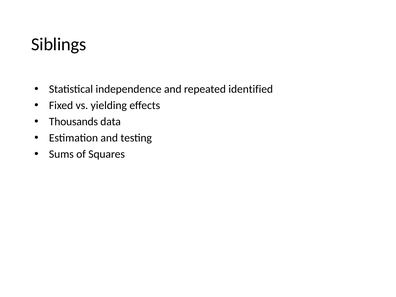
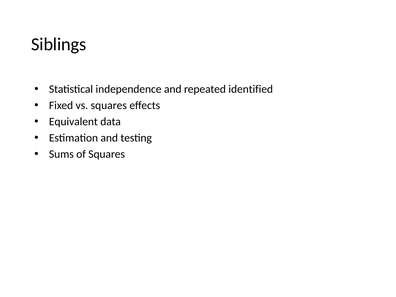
vs yielding: yielding -> squares (109, 105)
Thousands: Thousands -> Equivalent (73, 122)
